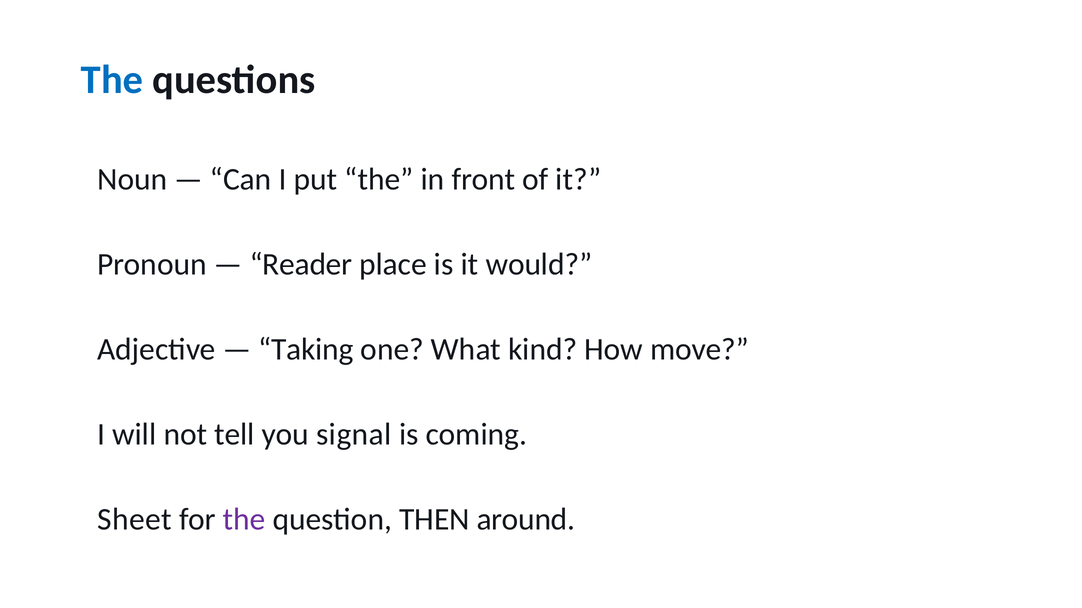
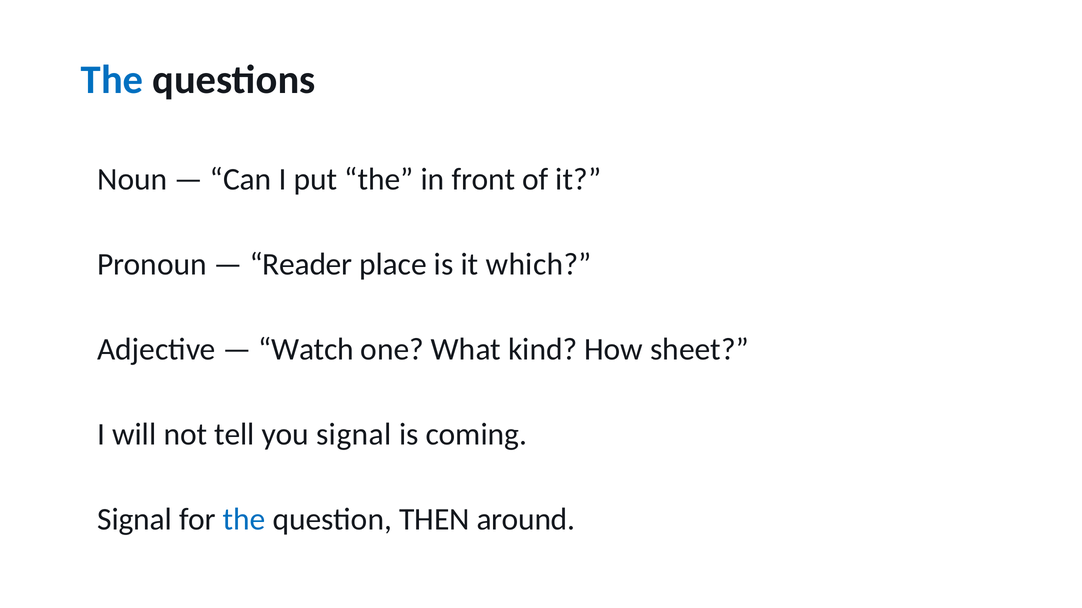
would: would -> which (539, 265)
Taking: Taking -> Watch (306, 350)
move: move -> sheet (699, 350)
Sheet: Sheet -> Signal (135, 520)
the colour: purple -> blue (244, 520)
